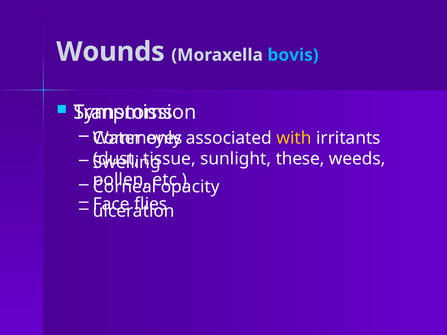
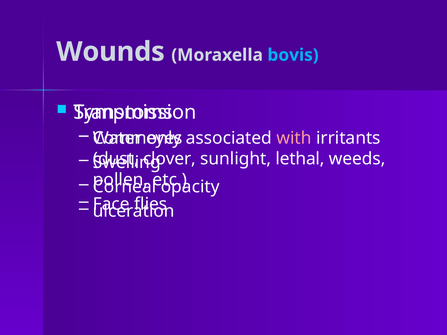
with colour: yellow -> pink (294, 138)
tissue: tissue -> clover (170, 159)
these: these -> lethal (300, 159)
